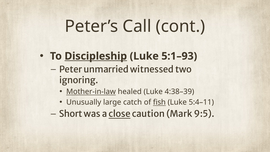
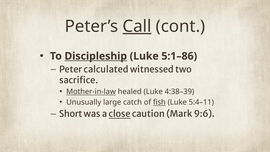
Call underline: none -> present (137, 26)
5:1–93: 5:1–93 -> 5:1–86 (179, 56)
unmarried: unmarried -> calculated (106, 69)
ignoring: ignoring -> sacrifice (79, 80)
9:5: 9:5 -> 9:6 (204, 114)
